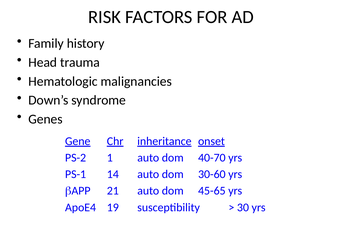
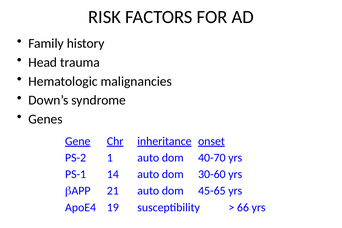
30: 30 -> 66 (243, 207)
